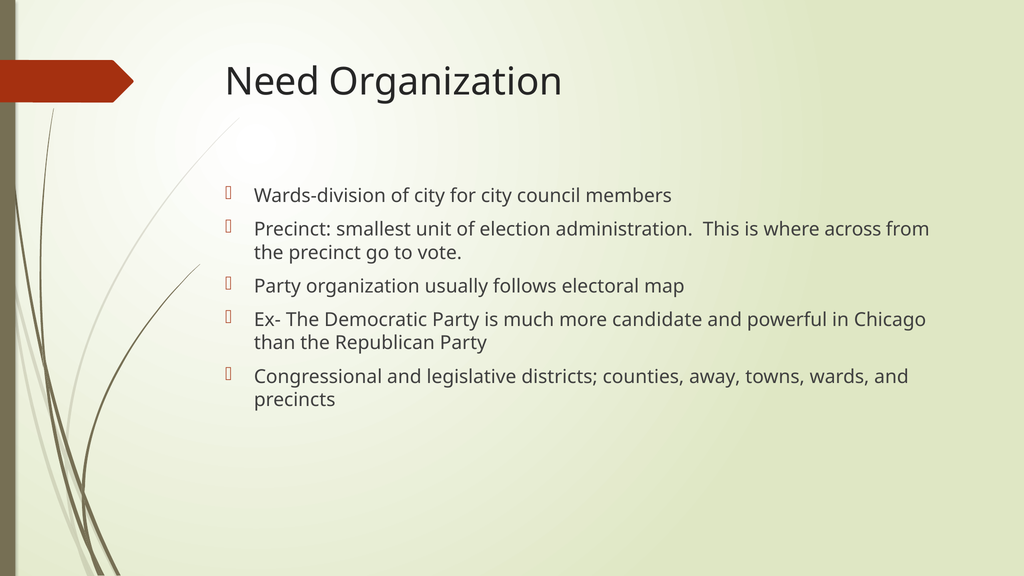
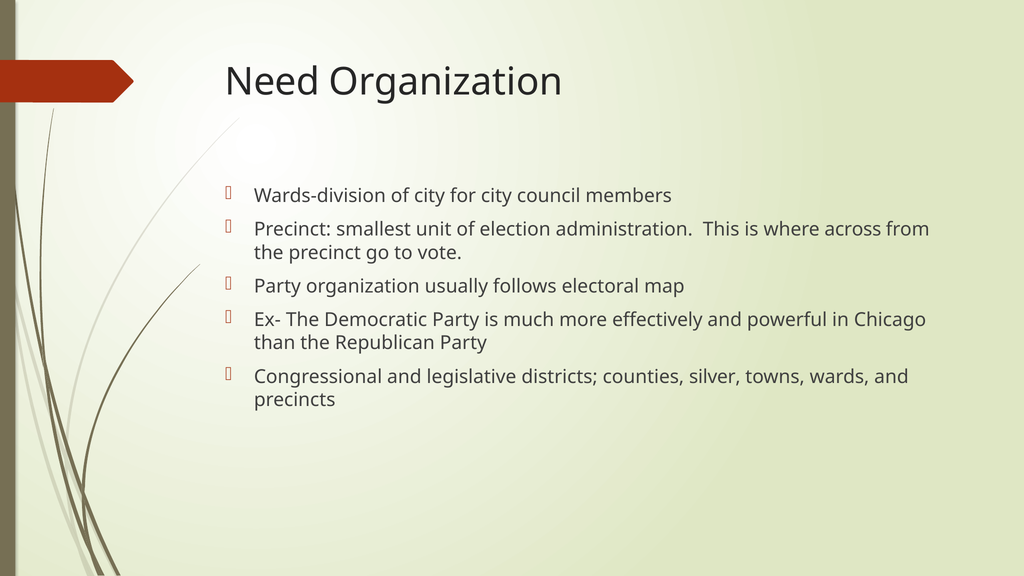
candidate: candidate -> effectively (657, 320)
away: away -> silver (715, 377)
